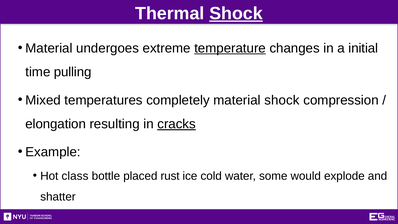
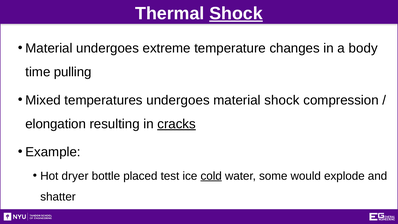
temperature underline: present -> none (230, 48)
initial: initial -> body (363, 48)
temperatures completely: completely -> undergoes (178, 100)
class: class -> dryer (75, 176)
rust: rust -> test (170, 176)
cold underline: none -> present (211, 176)
